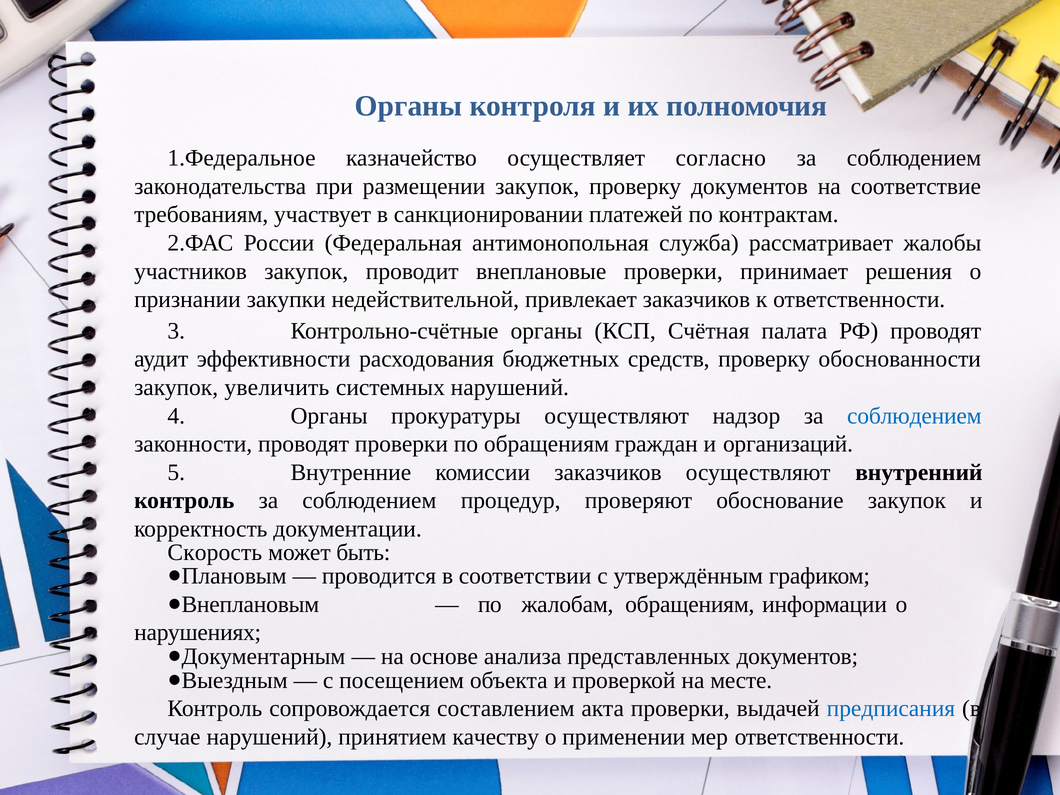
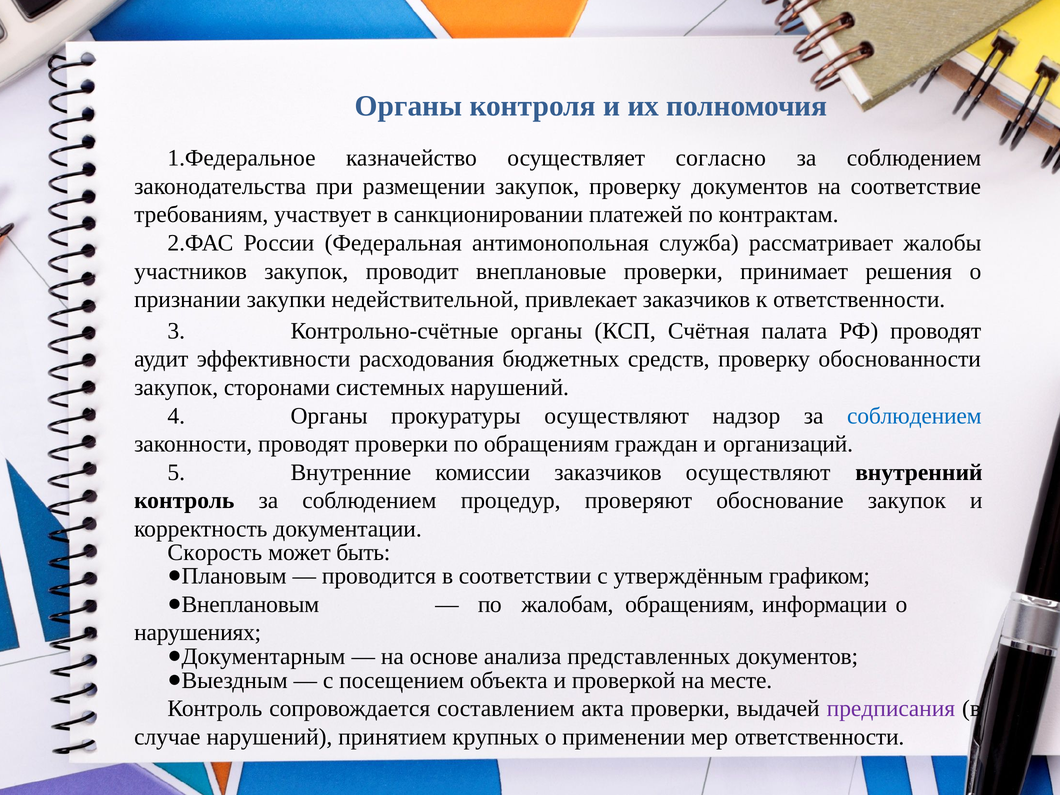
увеличить: увеличить -> сторонами (277, 387)
предписания colour: blue -> purple (891, 709)
качеству: качеству -> крупных (496, 737)
